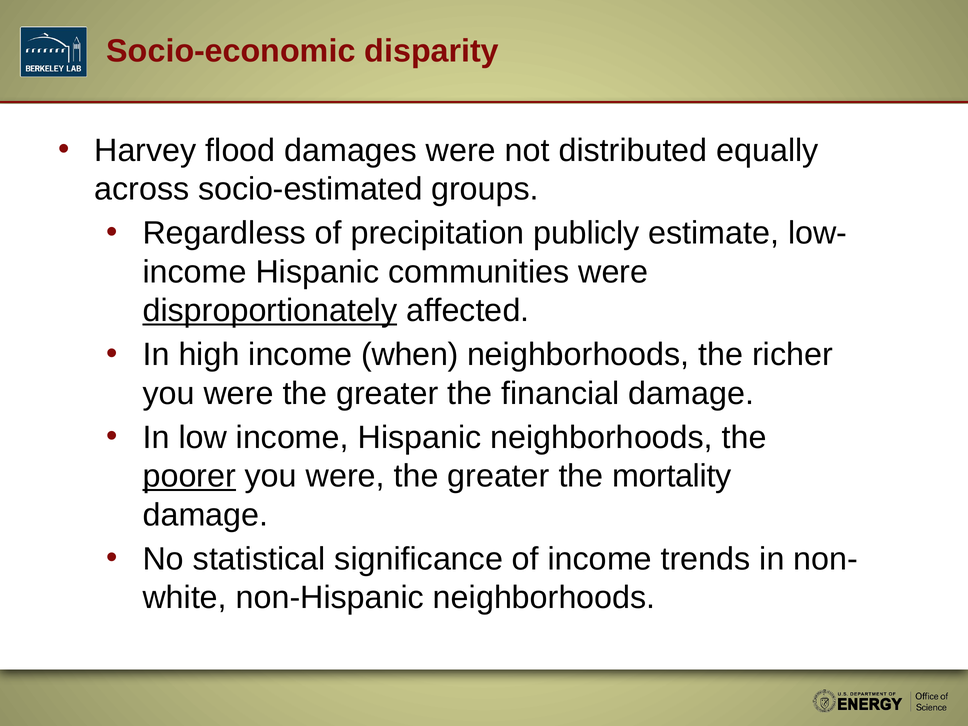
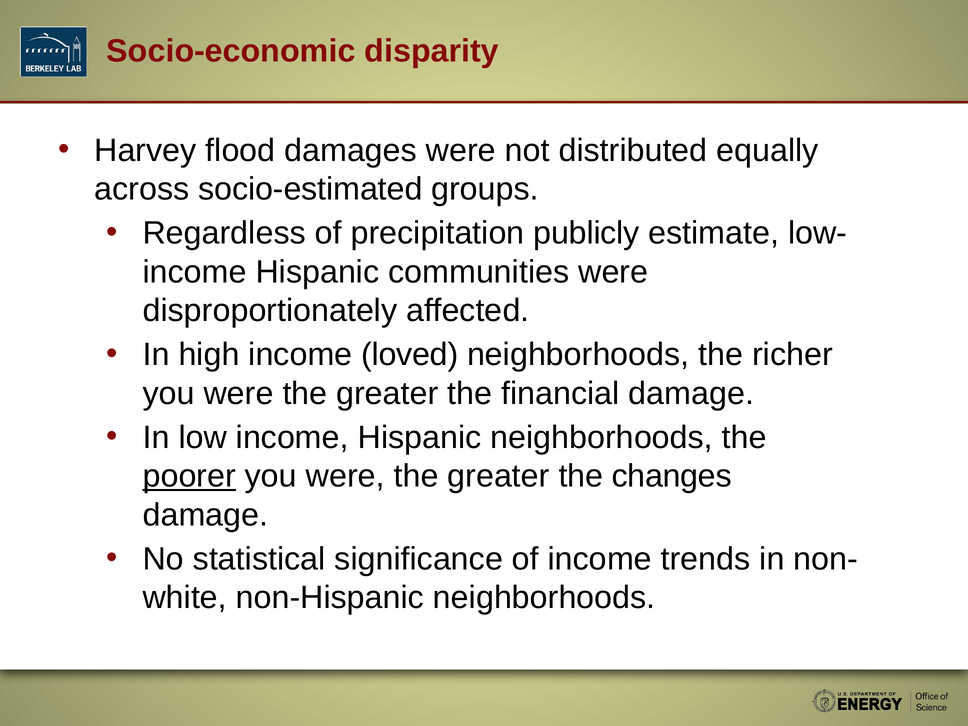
disproportionately underline: present -> none (270, 311)
when: when -> loved (410, 355)
mortality: mortality -> changes (672, 476)
